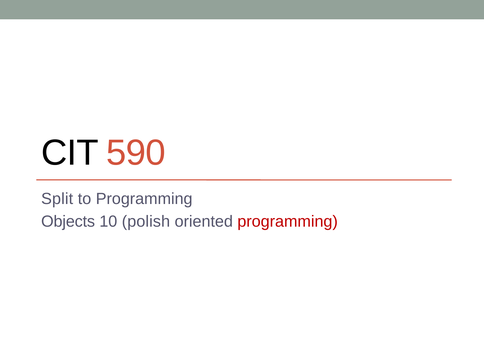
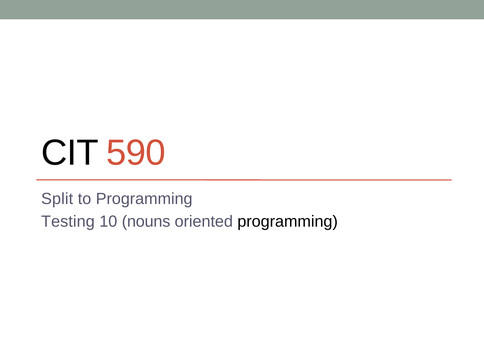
Objects: Objects -> Testing (68, 221)
polish: polish -> nouns (146, 221)
programming colour: red -> black (288, 221)
